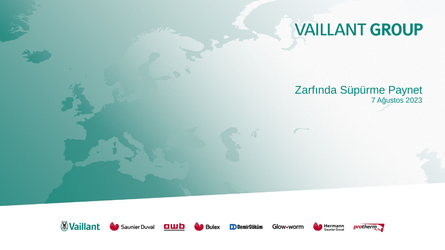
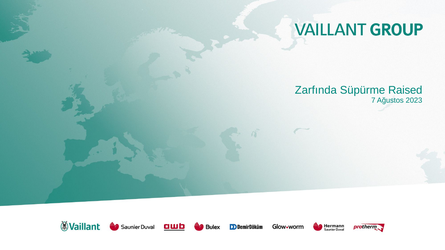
Paynet: Paynet -> Raised (405, 90)
